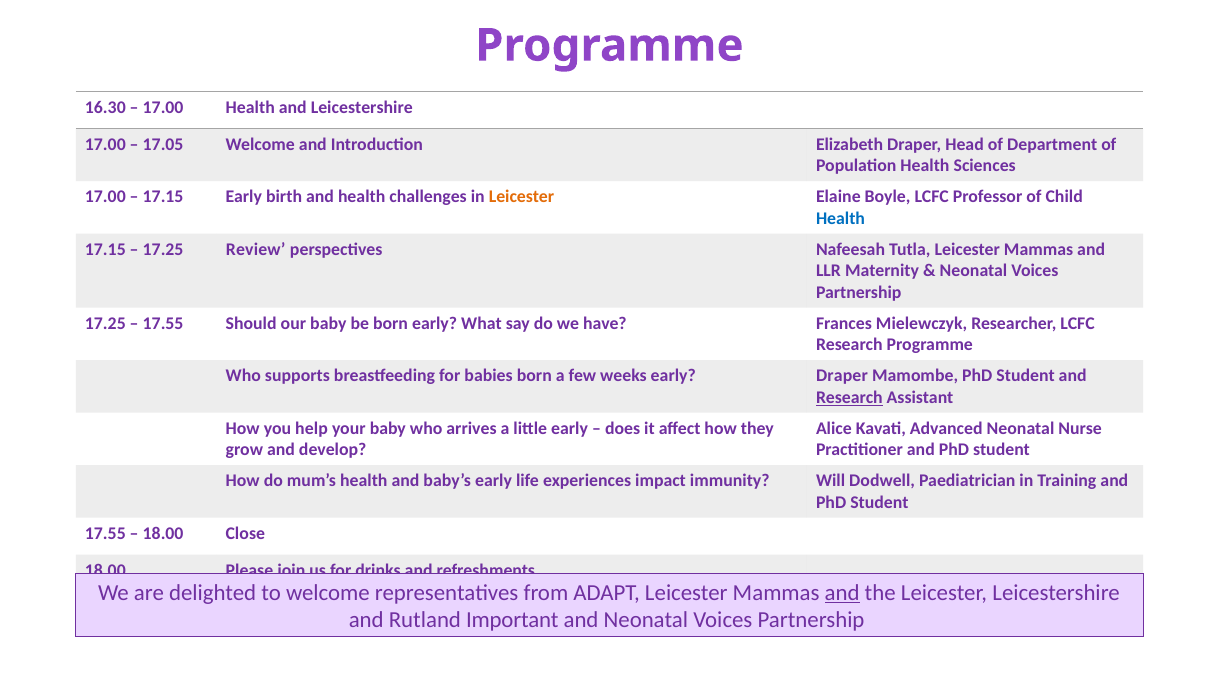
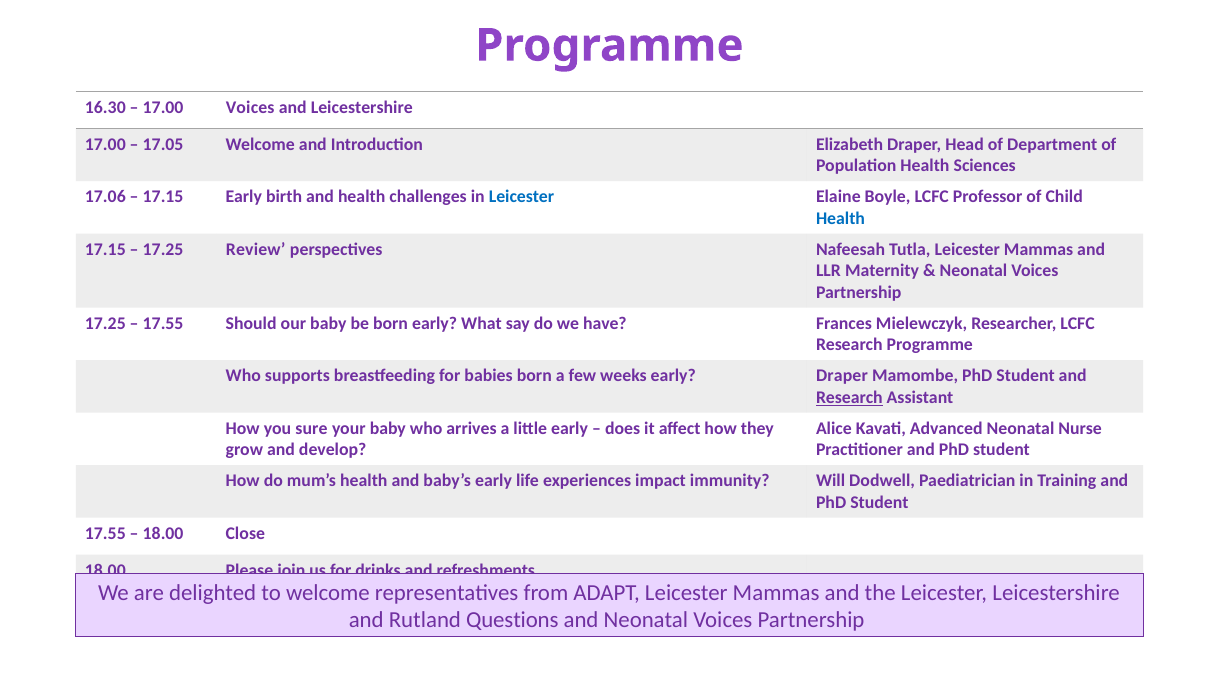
17.00 Health: Health -> Voices (250, 107)
17.00: 17.00 -> 17.06 (105, 197)
Leicester colour: orange -> blue (522, 197)
help: help -> sure (311, 428)
and underline: present -> none (842, 593)
Important: Important -> Questions (512, 620)
